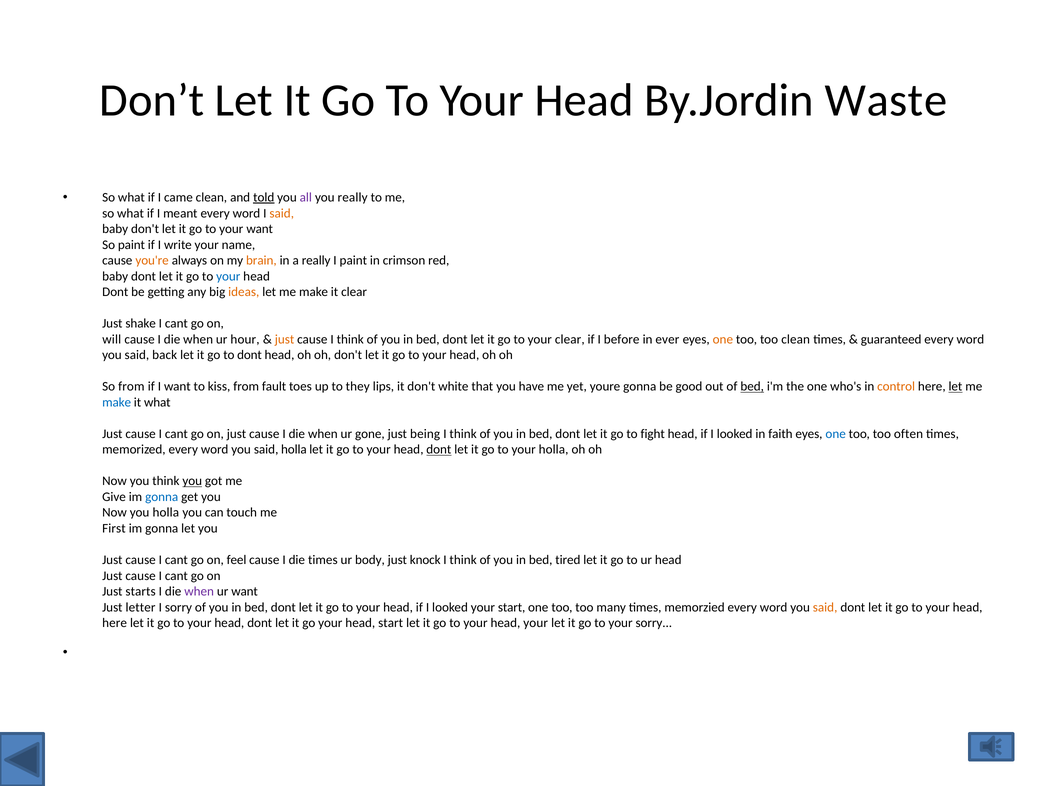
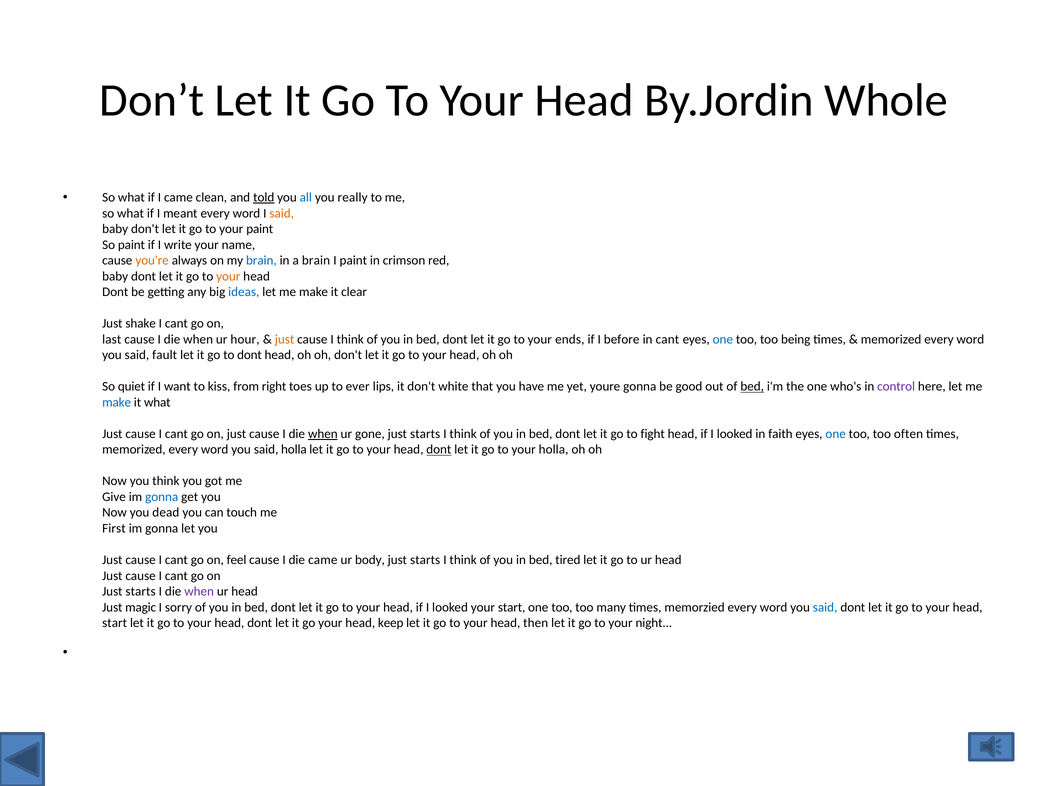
Waste: Waste -> Whole (886, 100)
all colour: purple -> blue (306, 197)
your want: want -> paint (260, 229)
brain colour: orange -> blue (261, 260)
a really: really -> brain (316, 260)
your colour: blue -> orange (228, 276)
ideas colour: orange -> blue (244, 292)
will: will -> last (112, 339)
your clear: clear -> ends (570, 339)
in ever: ever -> cant (667, 339)
one colour: orange -> blue (723, 339)
too clean: clean -> being (796, 339)
guaranteed: guaranteed -> memorized (891, 339)
back: back -> fault (165, 355)
So from: from -> quiet (131, 387)
fault: fault -> right (274, 387)
they: they -> ever (358, 387)
control colour: orange -> purple (896, 387)
let underline: present -> none (955, 387)
when underline: none -> present (323, 434)
gone just being: being -> starts (425, 434)
you underline: present -> none (192, 481)
you holla: holla -> dead (166, 513)
die times: times -> came (323, 560)
knock: knock -> starts (425, 560)
want: want -> head (245, 591)
letter: letter -> magic (141, 607)
said colour: orange -> blue (825, 607)
here: here -> start (115, 623)
head start: start -> keep (391, 623)
head your: your -> then (536, 623)
your sorry: sorry -> night (654, 623)
